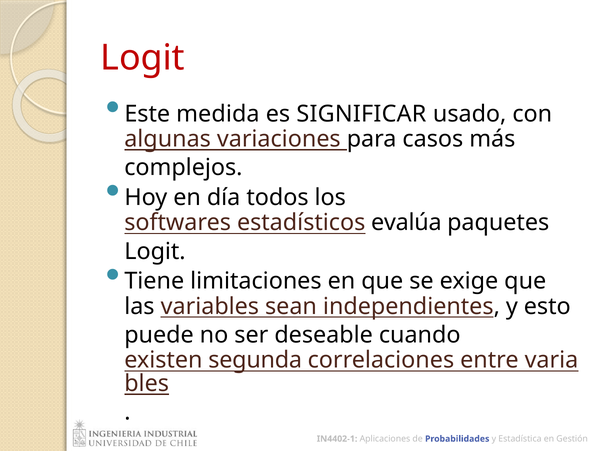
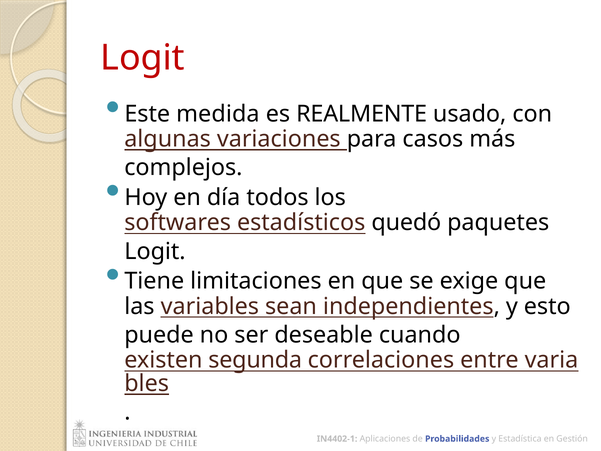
SIGNIFICAR: SIGNIFICAR -> REALMENTE (362, 114)
evalúa: evalúa -> quedó (406, 223)
